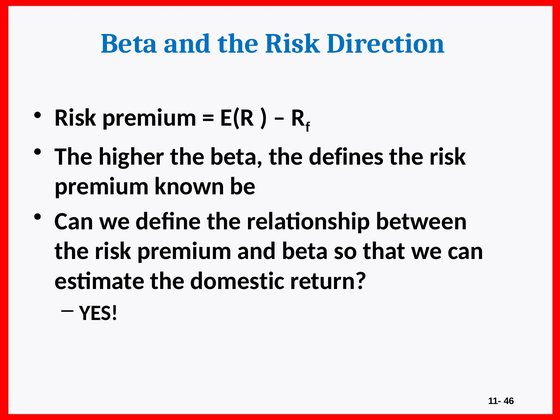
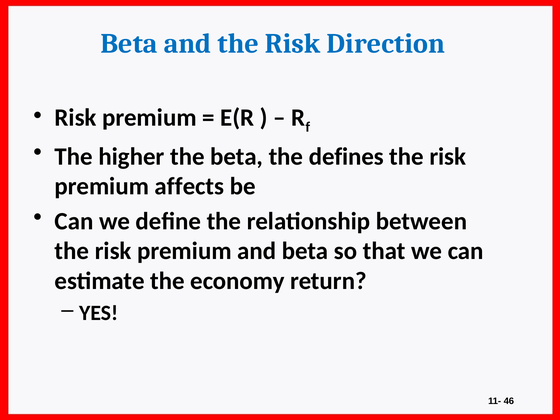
known: known -> affects (189, 186)
domestic: domestic -> economy (237, 281)
